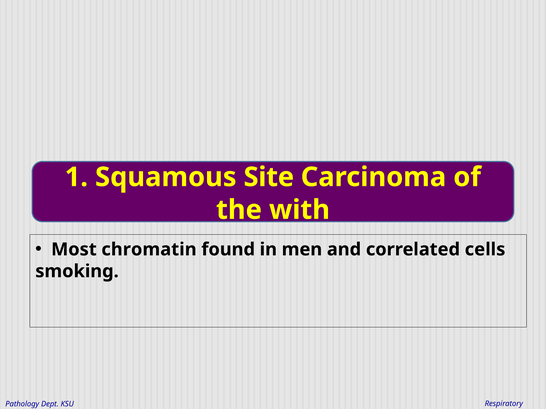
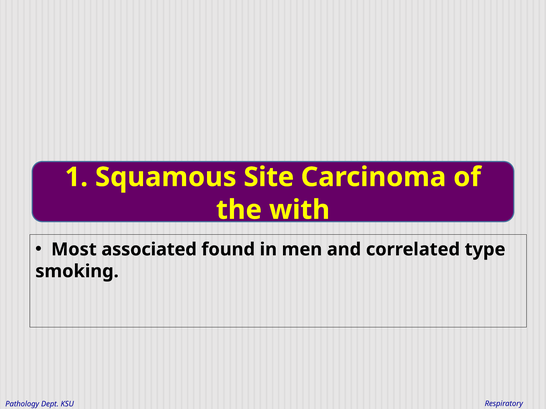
chromatin: chromatin -> associated (149, 250)
cells: cells -> type (485, 250)
